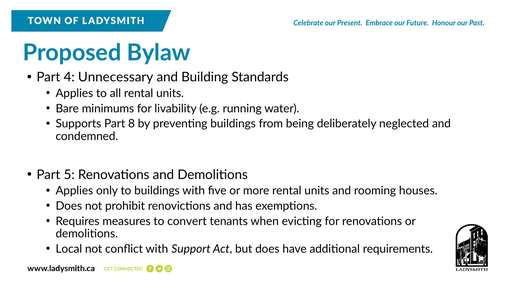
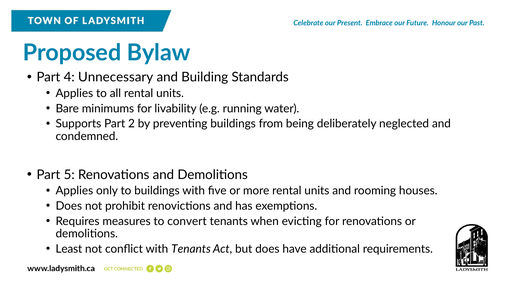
8: 8 -> 2 (131, 124)
Local: Local -> Least (69, 249)
with Support: Support -> Tenants (191, 249)
